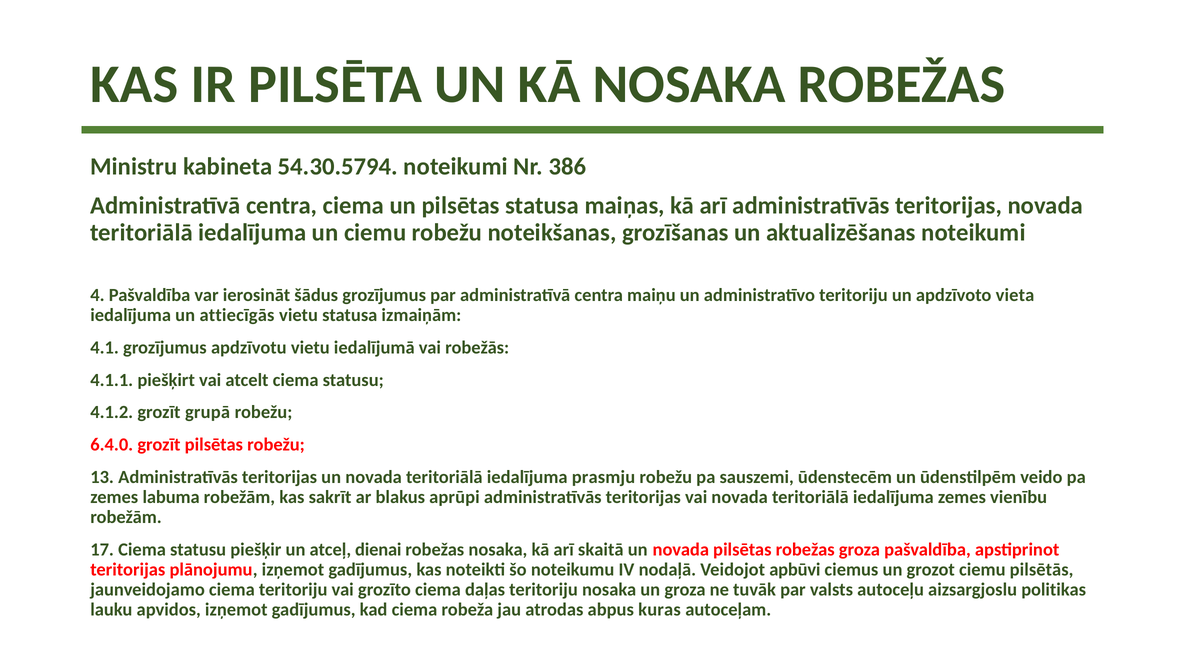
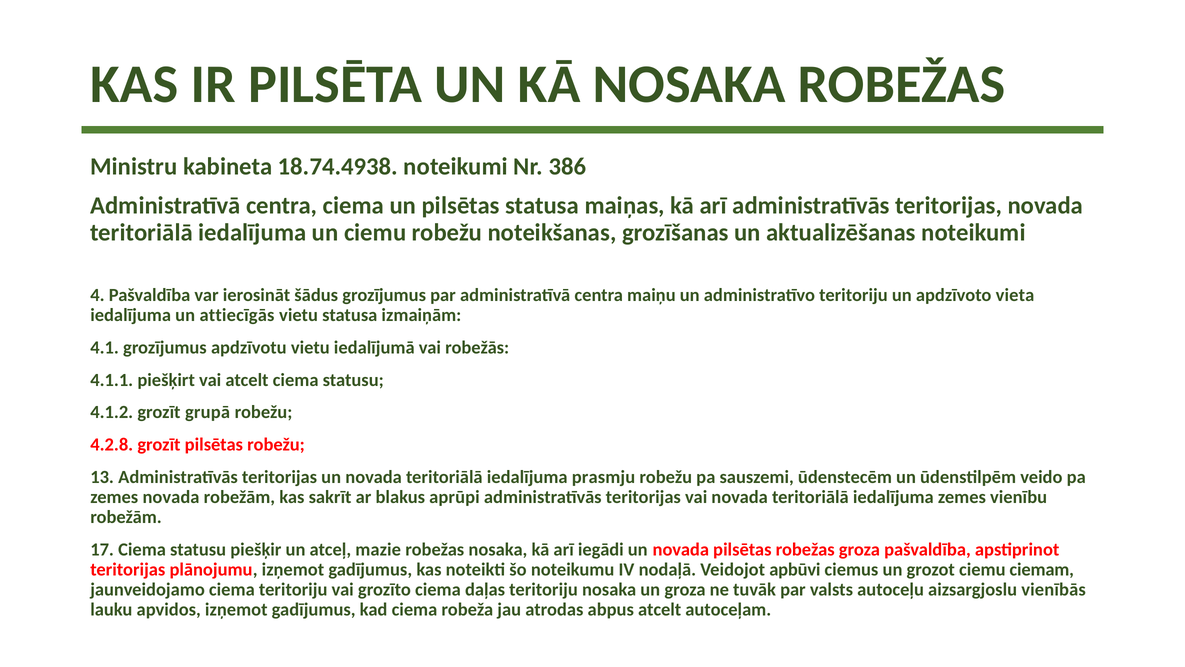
54.30.5794: 54.30.5794 -> 18.74.4938 (338, 167)
6.4.0: 6.4.0 -> 4.2.8 (112, 444)
zemes labuma: labuma -> novada (171, 497)
dienai: dienai -> mazie (378, 549)
skaitā: skaitā -> iegādi (601, 549)
pilsētās: pilsētās -> ciemam (1042, 569)
politikas: politikas -> vienībās (1054, 589)
abpus kuras: kuras -> atcelt (660, 609)
